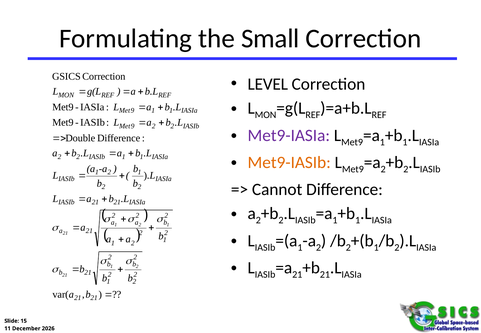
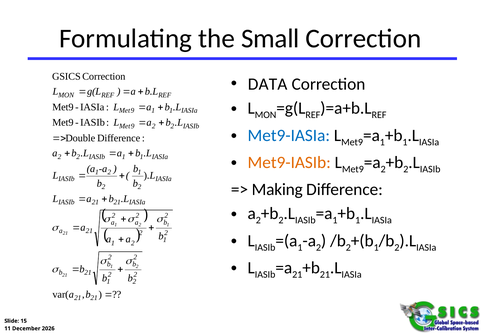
LEVEL: LEVEL -> DATA (268, 84)
Met9-IASIa colour: purple -> blue (289, 135)
Cannot: Cannot -> Making (277, 189)
